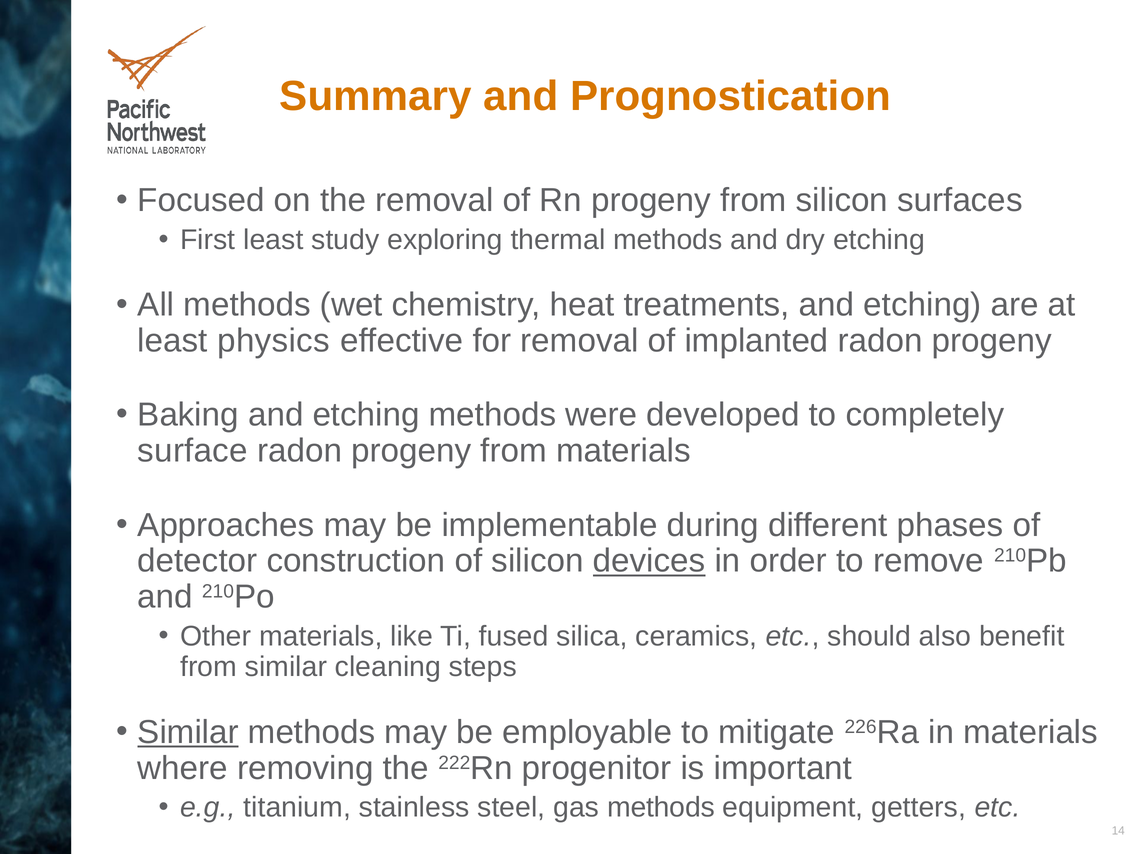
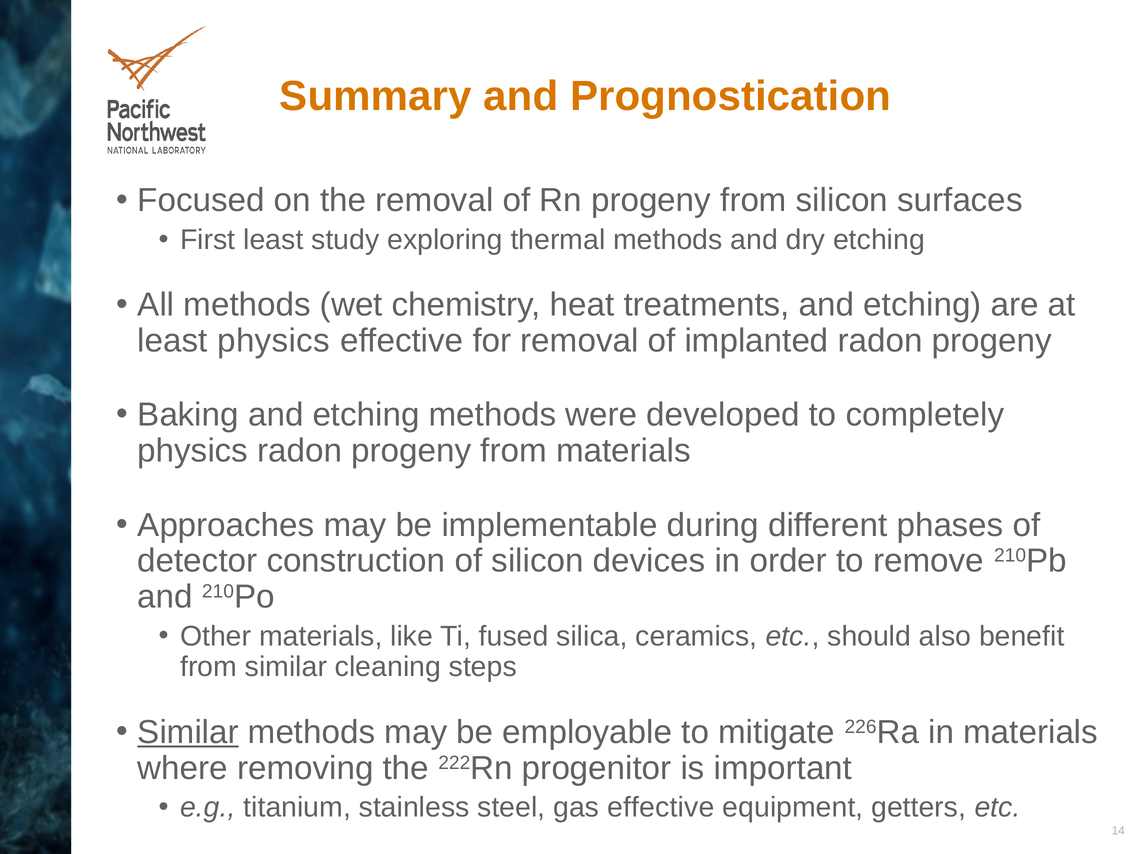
surface: surface -> physics (193, 451)
devices underline: present -> none (649, 561)
gas methods: methods -> effective (661, 808)
